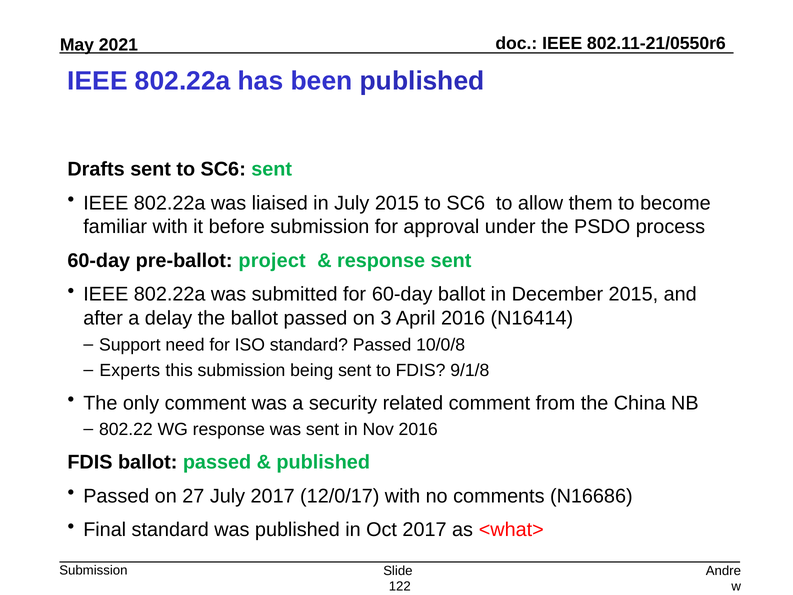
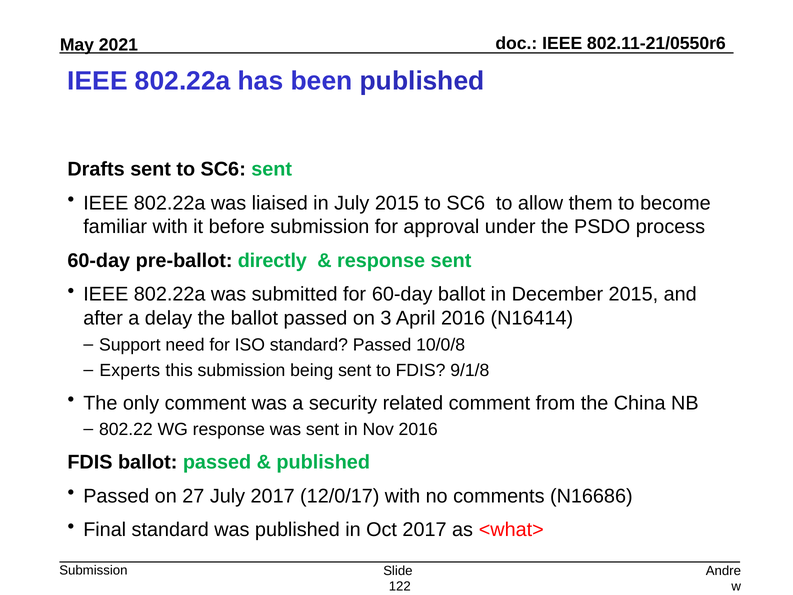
project: project -> directly (272, 260)
